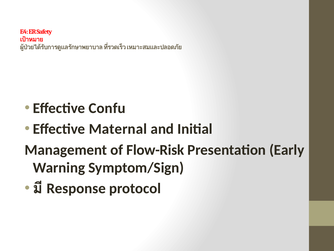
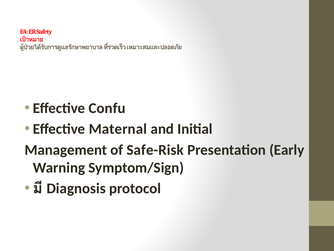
Flow-Risk: Flow-Risk -> Safe-Risk (155, 150)
Response: Response -> Diagnosis (76, 188)
